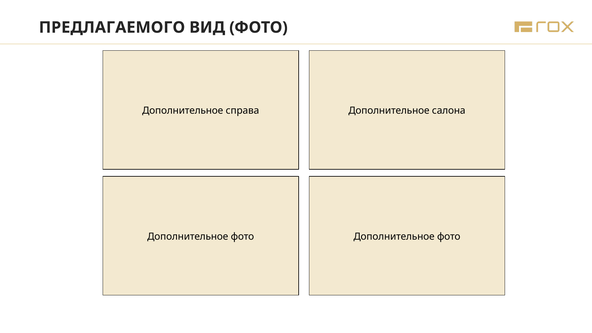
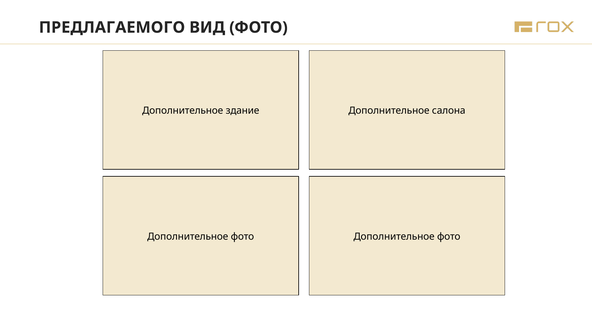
справа: справа -> здание (243, 111)
